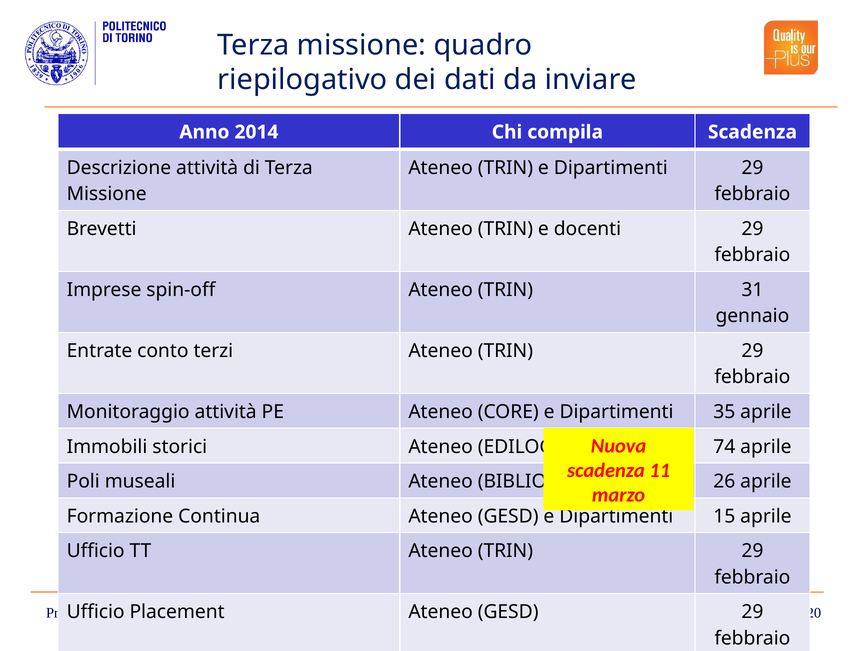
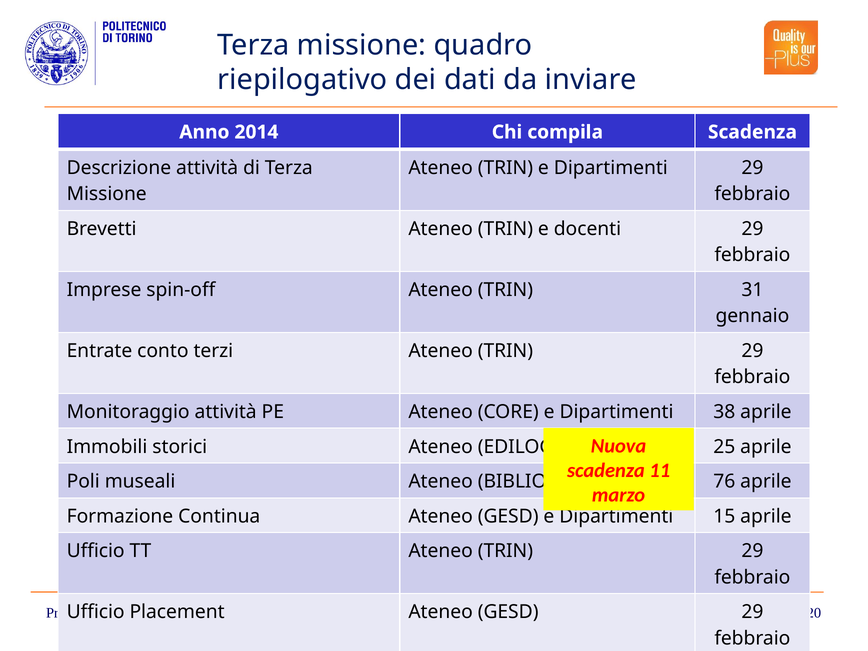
35: 35 -> 38 (724, 412)
74: 74 -> 25 (724, 447)
26: 26 -> 76 (724, 481)
